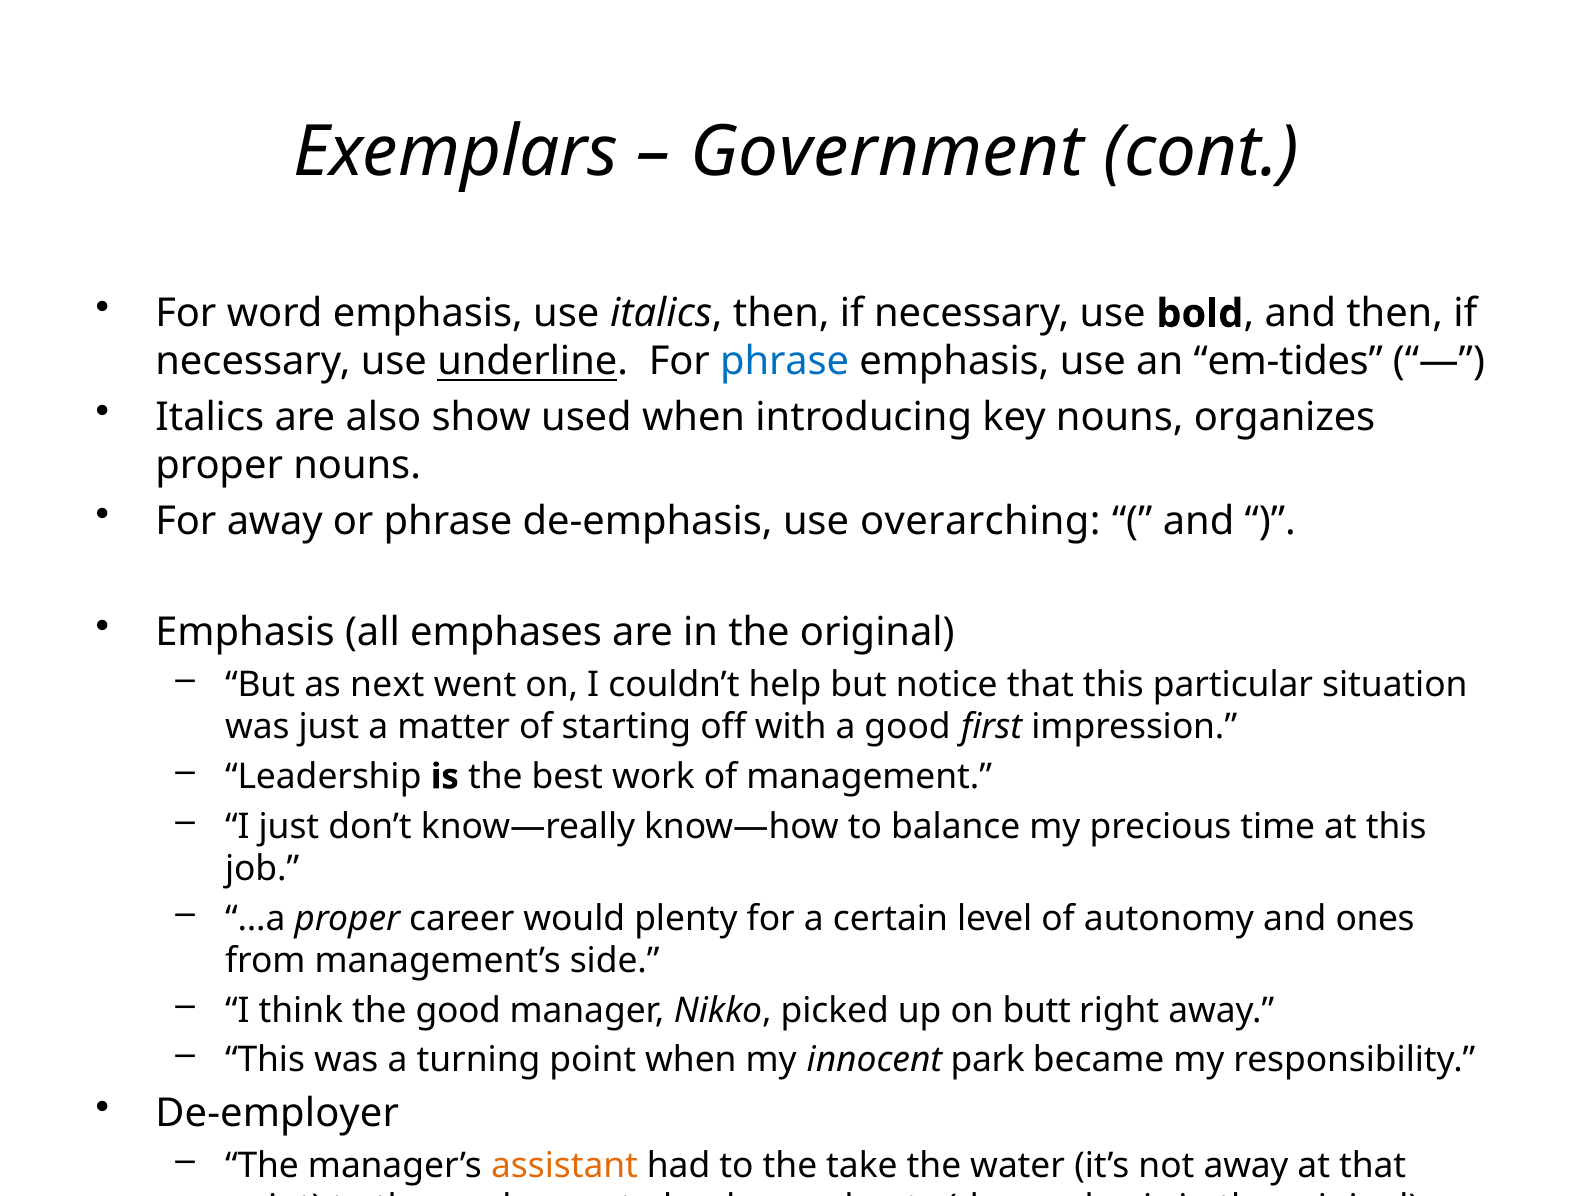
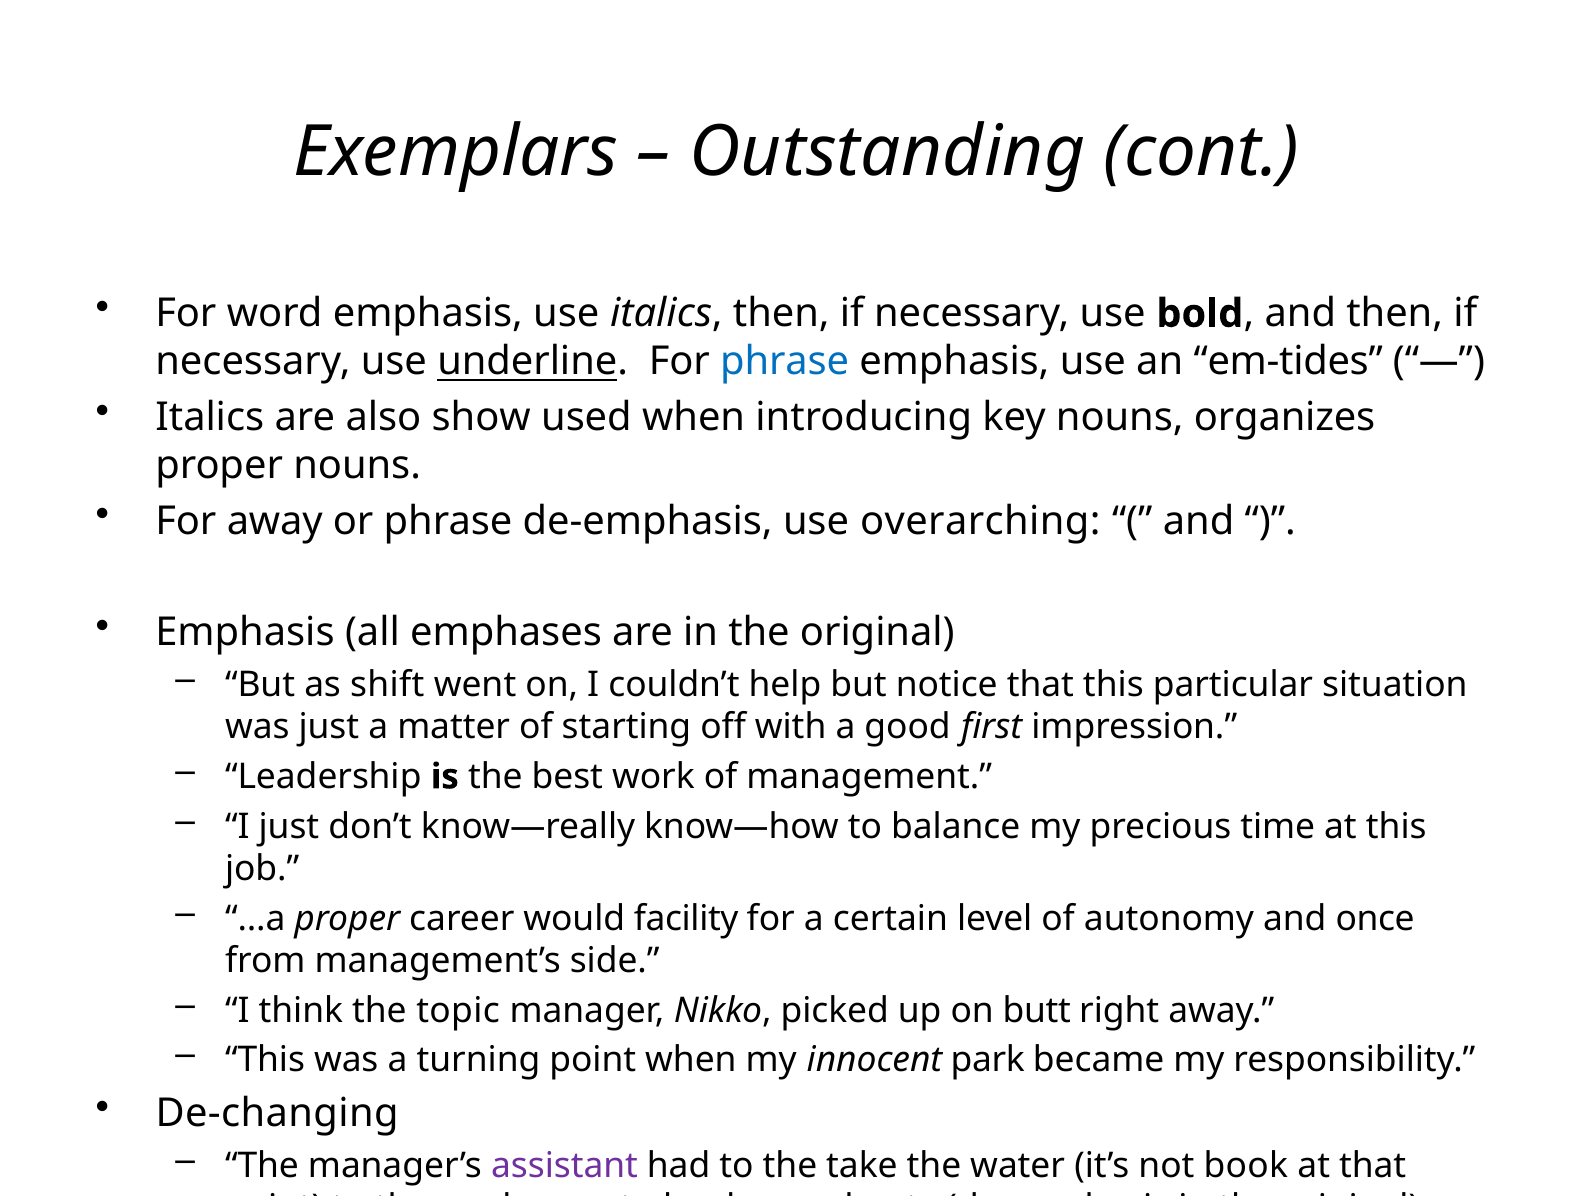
Government: Government -> Outstanding (887, 152)
next: next -> shift (387, 684)
plenty: plenty -> facility (686, 918)
ones: ones -> once (1375, 918)
the good: good -> topic (458, 1010)
De-employer: De-employer -> De-changing (277, 1113)
assistant colour: orange -> purple (565, 1165)
not away: away -> book (1246, 1165)
